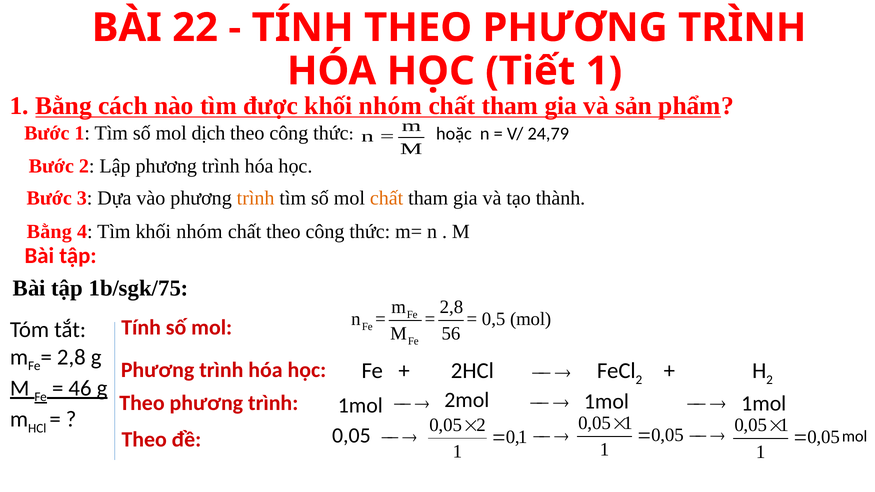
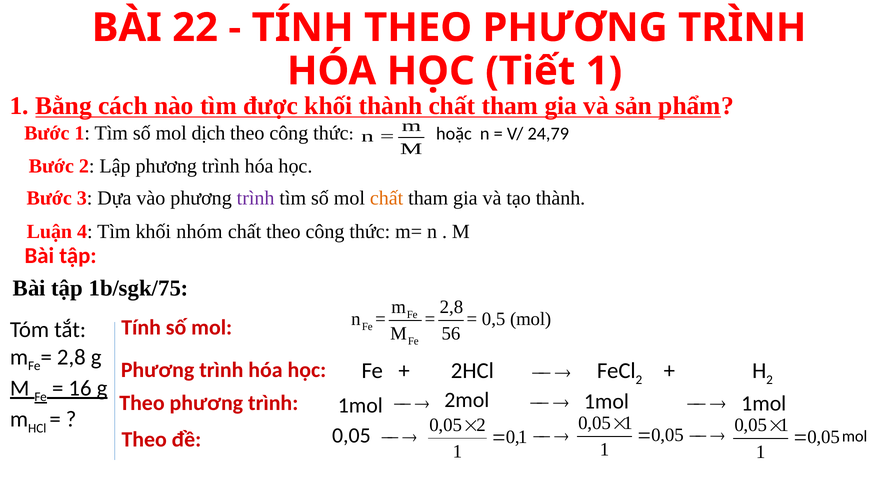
nhóm: nhóm -> thành (391, 106)
trình colour: orange -> purple (256, 198)
Bằng: Bằng -> Luận (49, 231)
46: 46 -> 16 (80, 388)
